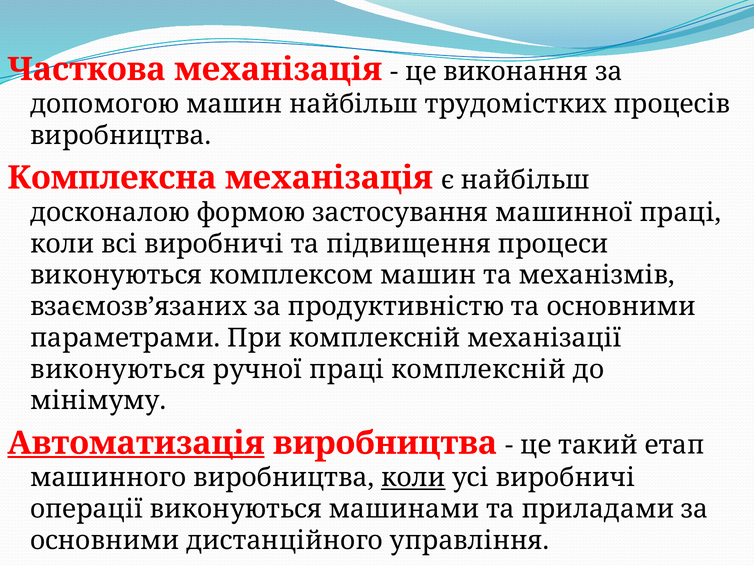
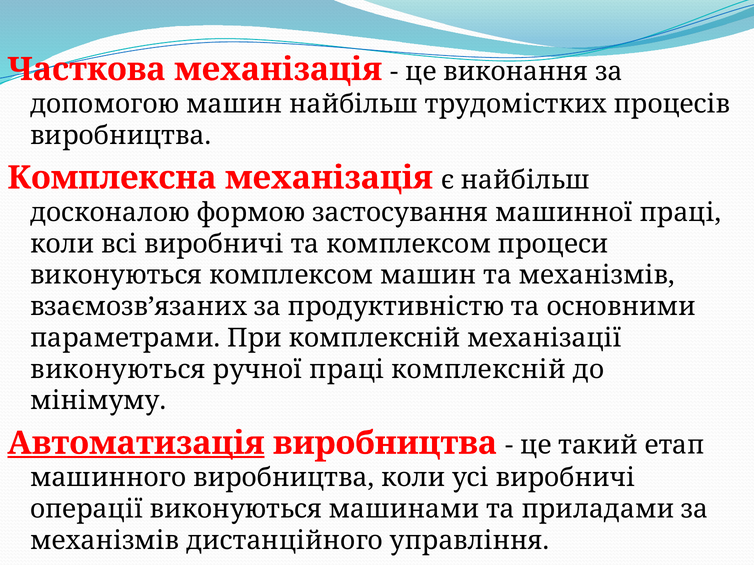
та підвищення: підвищення -> комплексом (409, 244)
коли underline: present -> none (413, 478)
основними: основними -> механізмів (105, 541)
